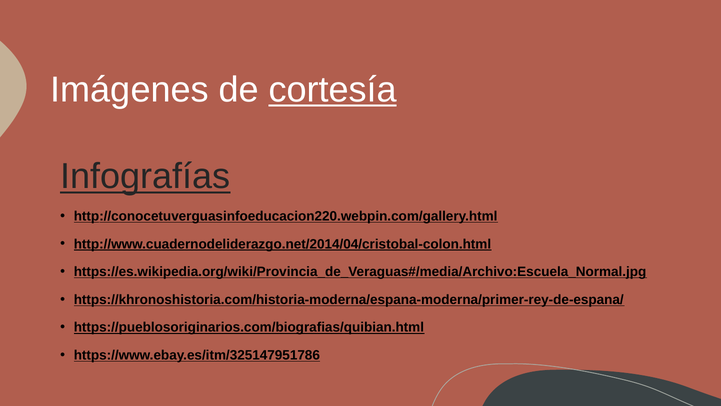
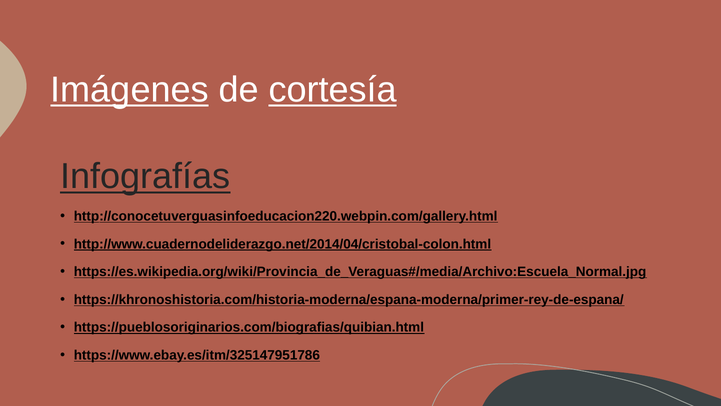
Imágenes underline: none -> present (130, 90)
